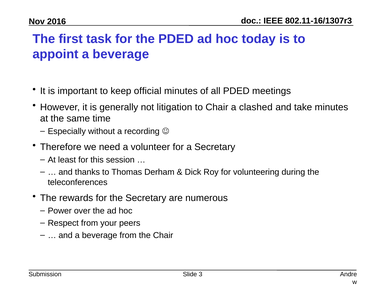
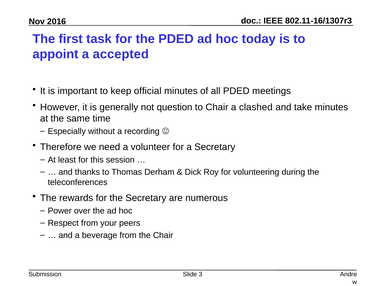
appoint a beverage: beverage -> accepted (121, 54)
litigation: litigation -> question (175, 107)
